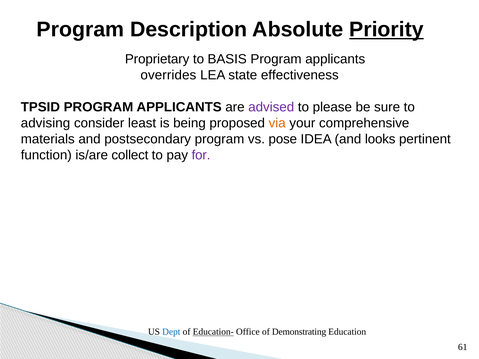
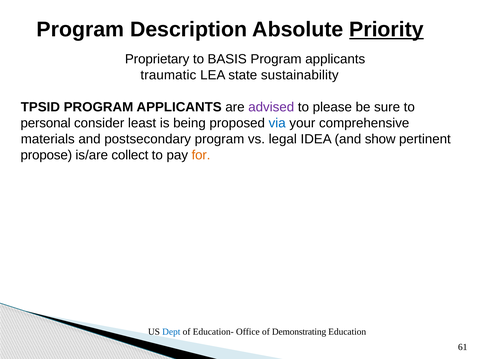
overrides: overrides -> traumatic (168, 75)
effectiveness: effectiveness -> sustainability (300, 75)
advising: advising -> personal (46, 123)
via colour: orange -> blue (277, 123)
pose: pose -> legal (283, 139)
looks: looks -> show (380, 139)
function: function -> propose (46, 155)
for colour: purple -> orange (201, 155)
Education- underline: present -> none (213, 332)
